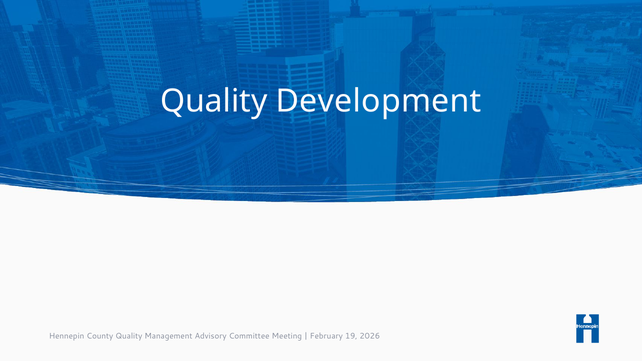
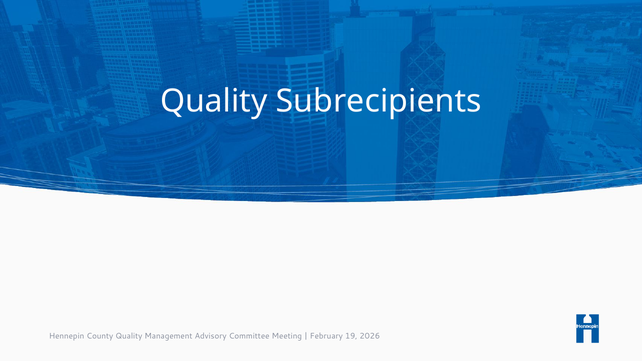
Development: Development -> Subrecipients (379, 101)
